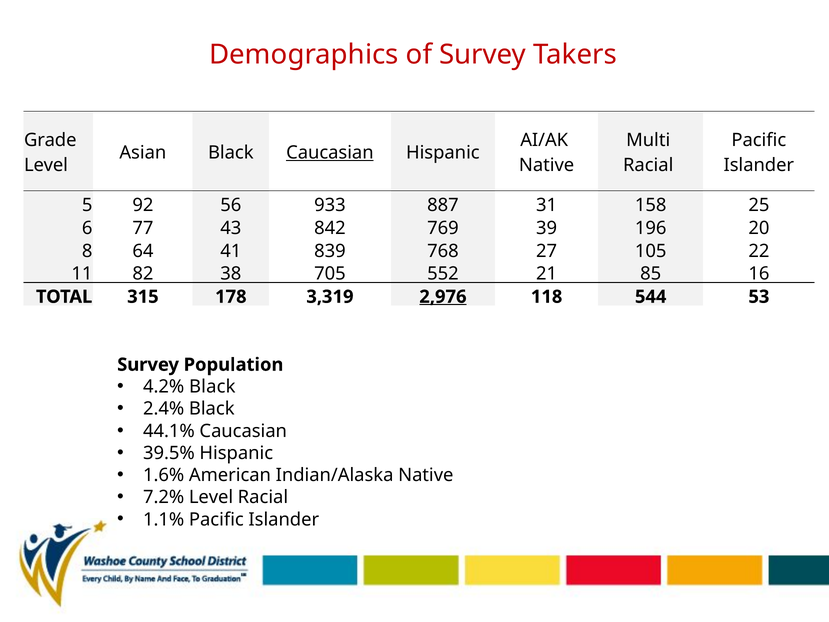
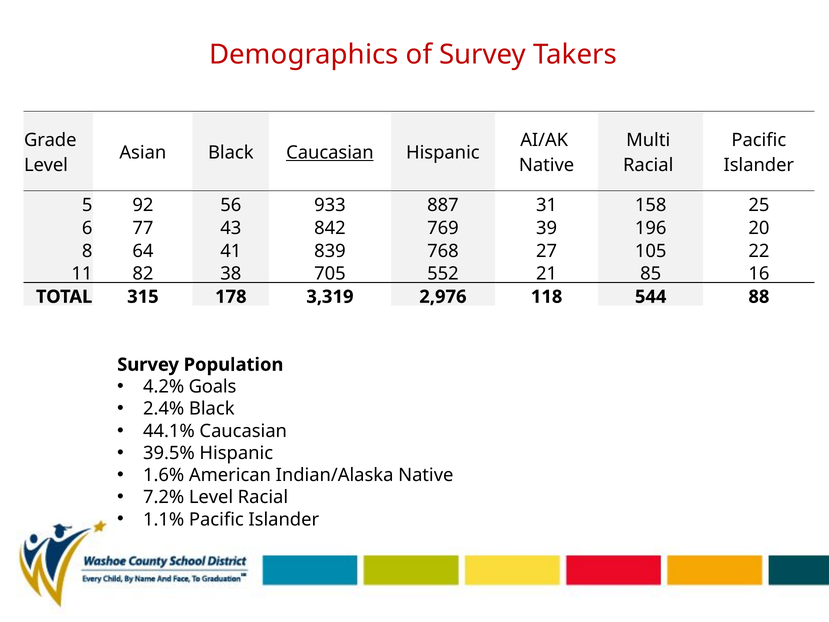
2,976 underline: present -> none (443, 297)
53: 53 -> 88 (759, 297)
4.2% Black: Black -> Goals (212, 387)
